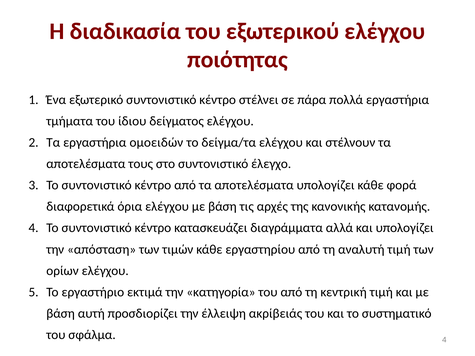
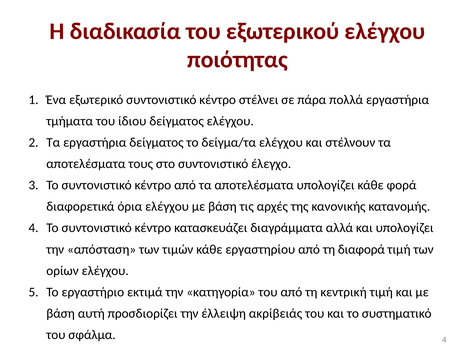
εργαστήρια ομοειδών: ομοειδών -> δείγματος (156, 143)
αναλυτή: αναλυτή -> διαφορά (361, 250)
